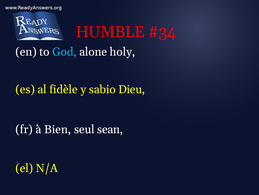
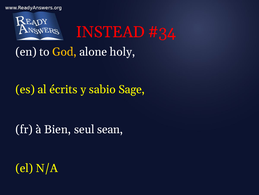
HUMBLE: HUMBLE -> INSTEAD (110, 32)
God colour: light blue -> yellow (64, 52)
fidèle: fidèle -> écrits (63, 89)
Dieu: Dieu -> Sage (132, 89)
